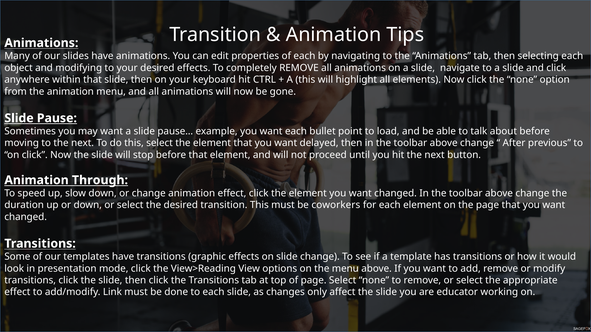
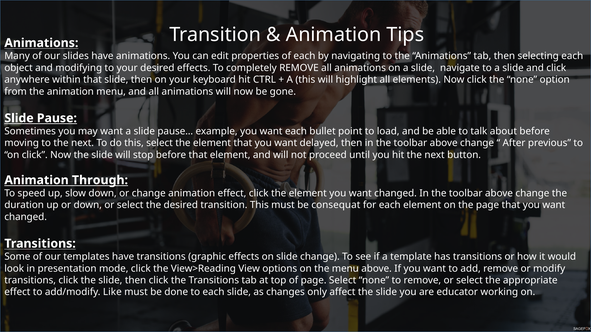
coworkers: coworkers -> consequat (336, 205)
Link: Link -> Like (112, 292)
